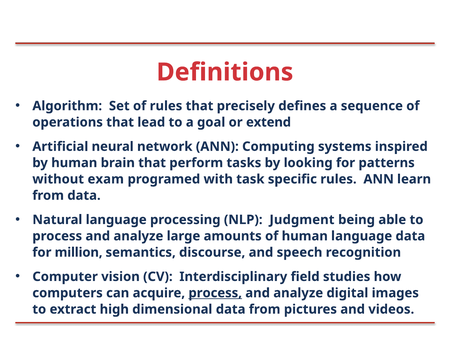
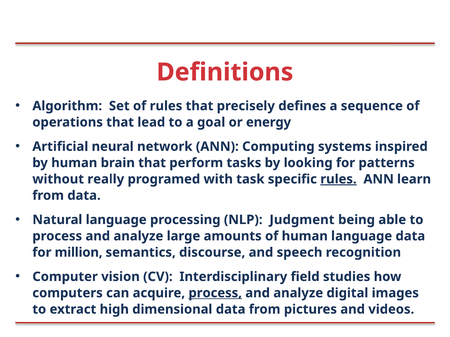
extend: extend -> energy (269, 122)
exam: exam -> really (106, 179)
rules underline: none -> present (338, 179)
